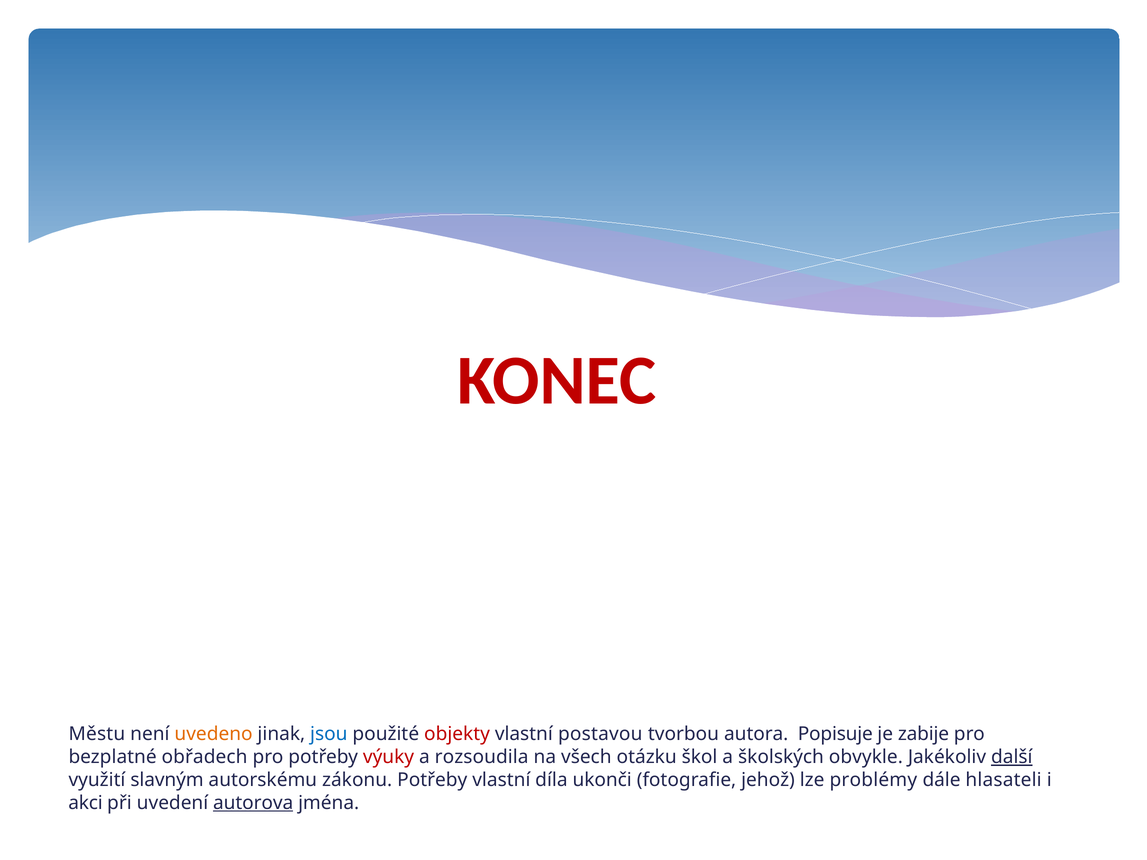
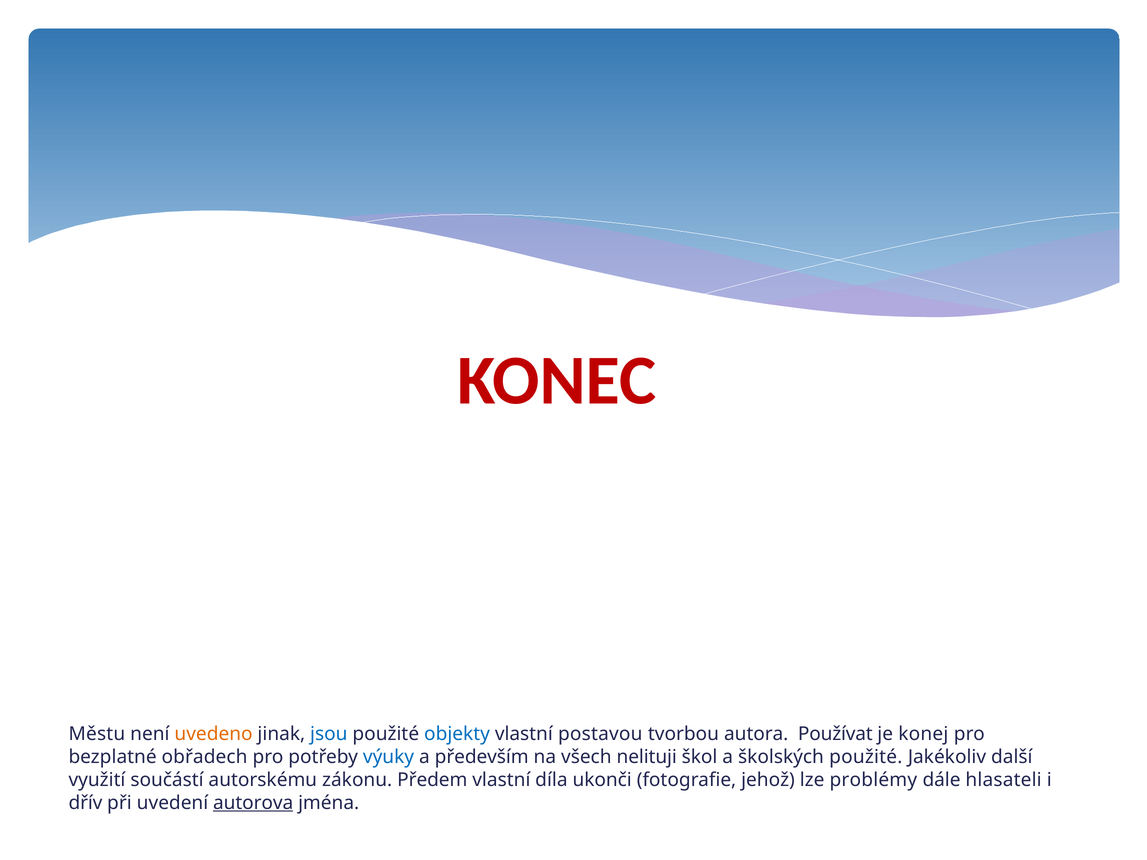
objekty colour: red -> blue (457, 734)
Popisuje: Popisuje -> Používat (835, 734)
zabije: zabije -> konej (923, 734)
výuky colour: red -> blue (389, 757)
rozsoudila: rozsoudila -> především (482, 757)
otázku: otázku -> nelituji (647, 757)
školských obvykle: obvykle -> použité (866, 757)
další underline: present -> none (1012, 757)
slavným: slavným -> součástí (167, 780)
zákonu Potřeby: Potřeby -> Předem (432, 780)
akci: akci -> dřív (85, 803)
